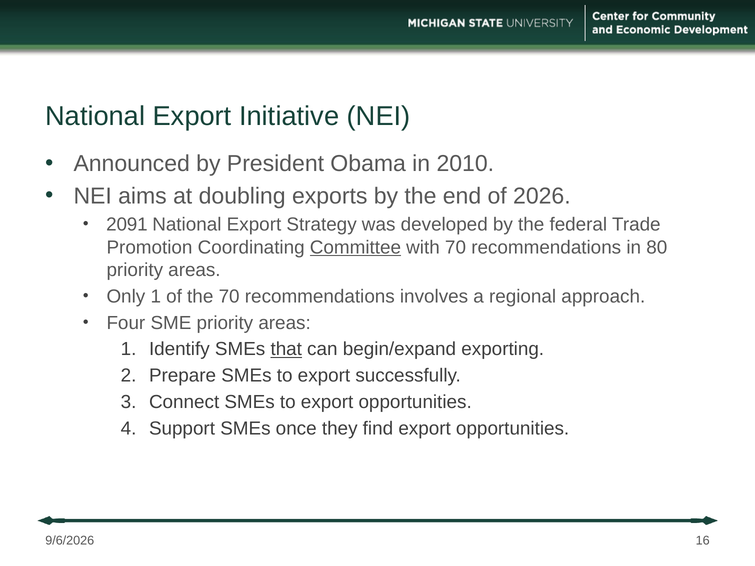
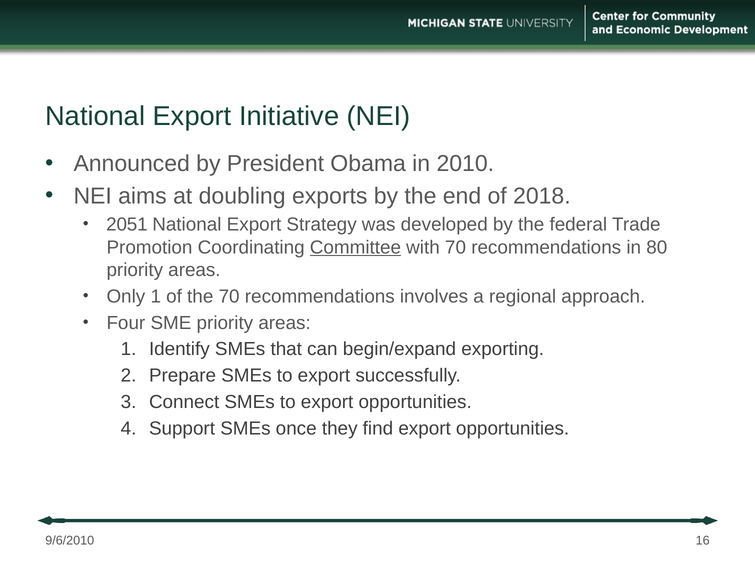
2026: 2026 -> 2018 (542, 196)
2091: 2091 -> 2051 (127, 225)
that underline: present -> none (286, 349)
9/6/2026: 9/6/2026 -> 9/6/2010 (70, 541)
